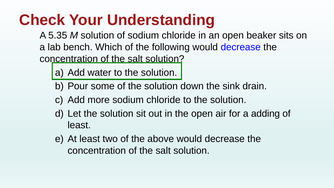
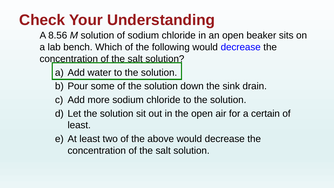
5.35: 5.35 -> 8.56 (58, 35)
adding: adding -> certain (265, 113)
